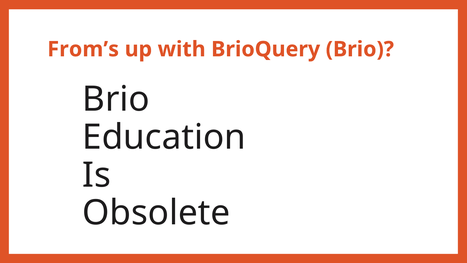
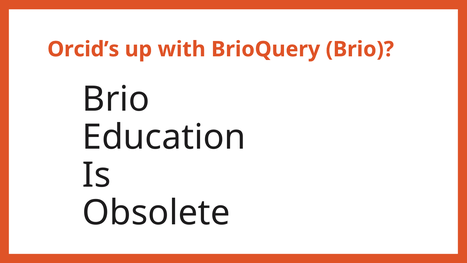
From’s: From’s -> Orcid’s (83, 49)
